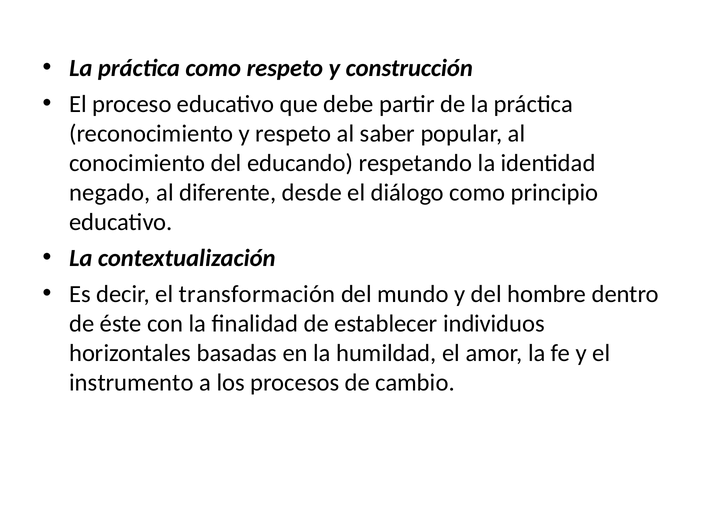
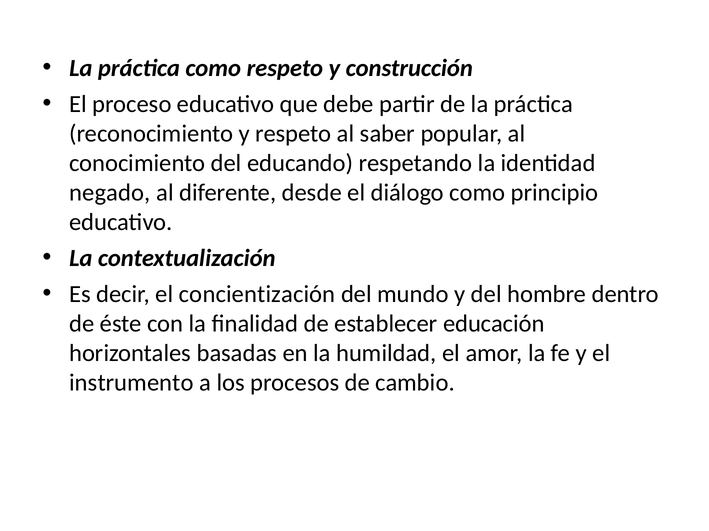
transformación: transformación -> concientización (257, 294)
individuos: individuos -> educación (494, 324)
